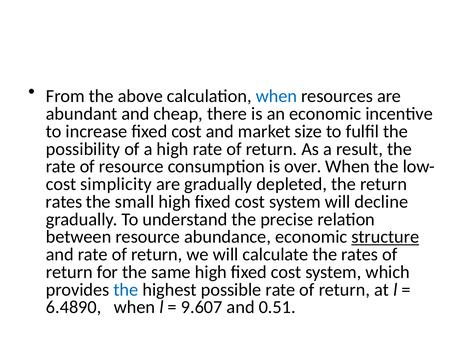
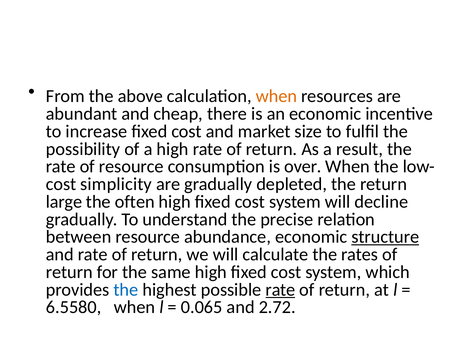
when colour: blue -> orange (276, 96)
rates: rates -> large (64, 202)
small: small -> often (135, 202)
rate underline: none -> present (280, 290)
6.4890: 6.4890 -> 6.5580 (74, 308)
9.607: 9.607 -> 0.065 (202, 308)
0.51: 0.51 -> 2.72 (277, 308)
